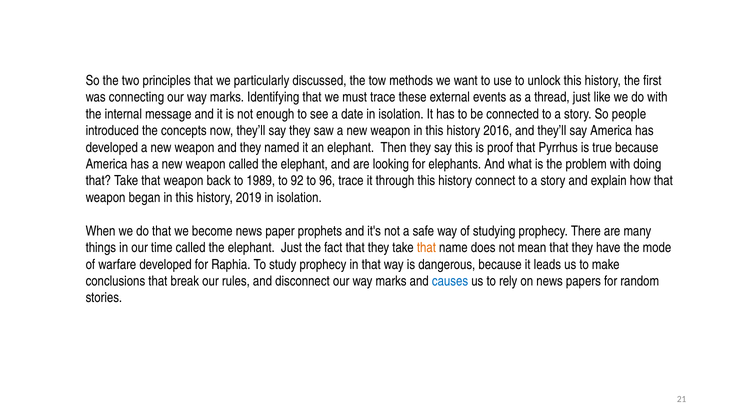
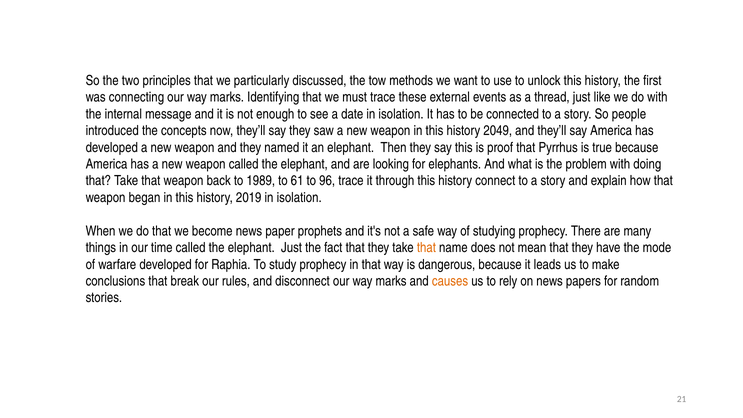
2016: 2016 -> 2049 (498, 131)
92: 92 -> 61 (297, 181)
causes colour: blue -> orange (450, 281)
